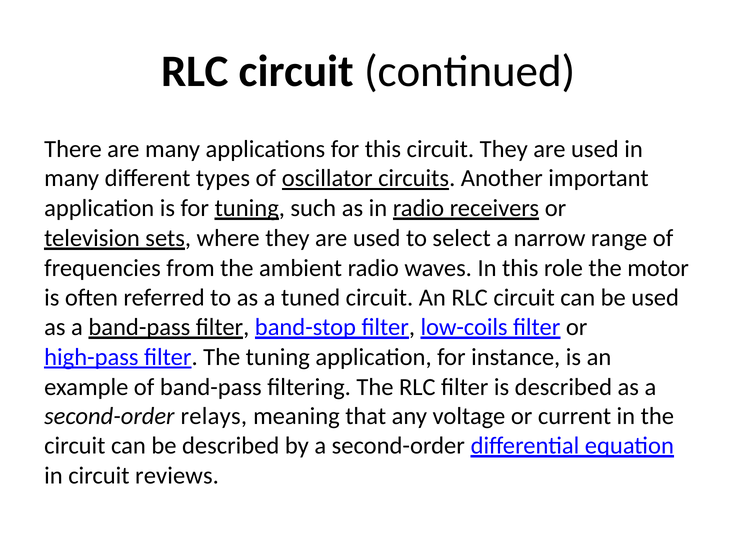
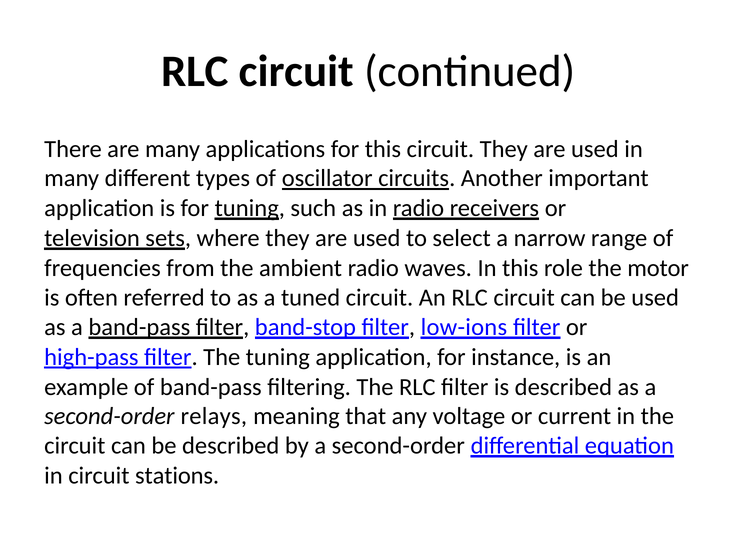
low-coils: low-coils -> low-ions (464, 327)
reviews: reviews -> stations (177, 476)
